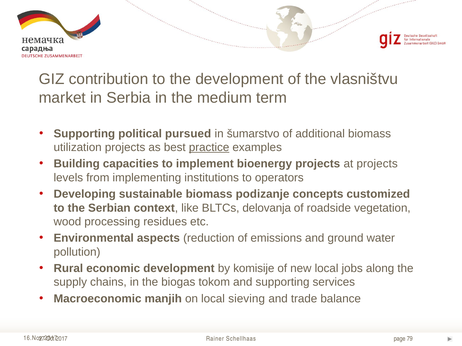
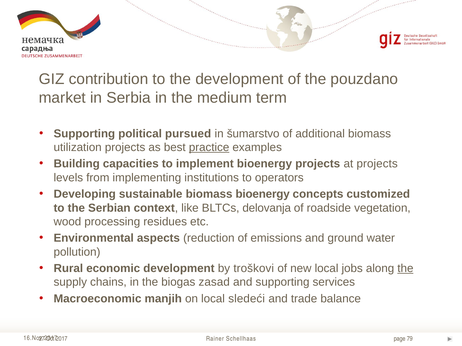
vlasništvu: vlasništvu -> pouzdano (364, 79)
biomass podizanje: podizanje -> bioenergy (263, 194)
komisije: komisije -> troškovi (254, 269)
the underline: none -> present (405, 269)
tokom: tokom -> zasad (214, 283)
sieving: sieving -> sledeći (247, 299)
